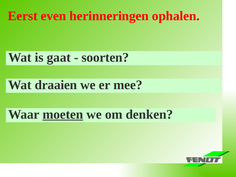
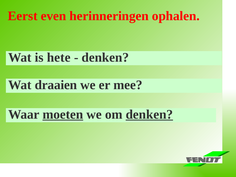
gaat: gaat -> hete (59, 57)
soorten: soorten -> denken (105, 57)
denken underline: none -> present (149, 114)
